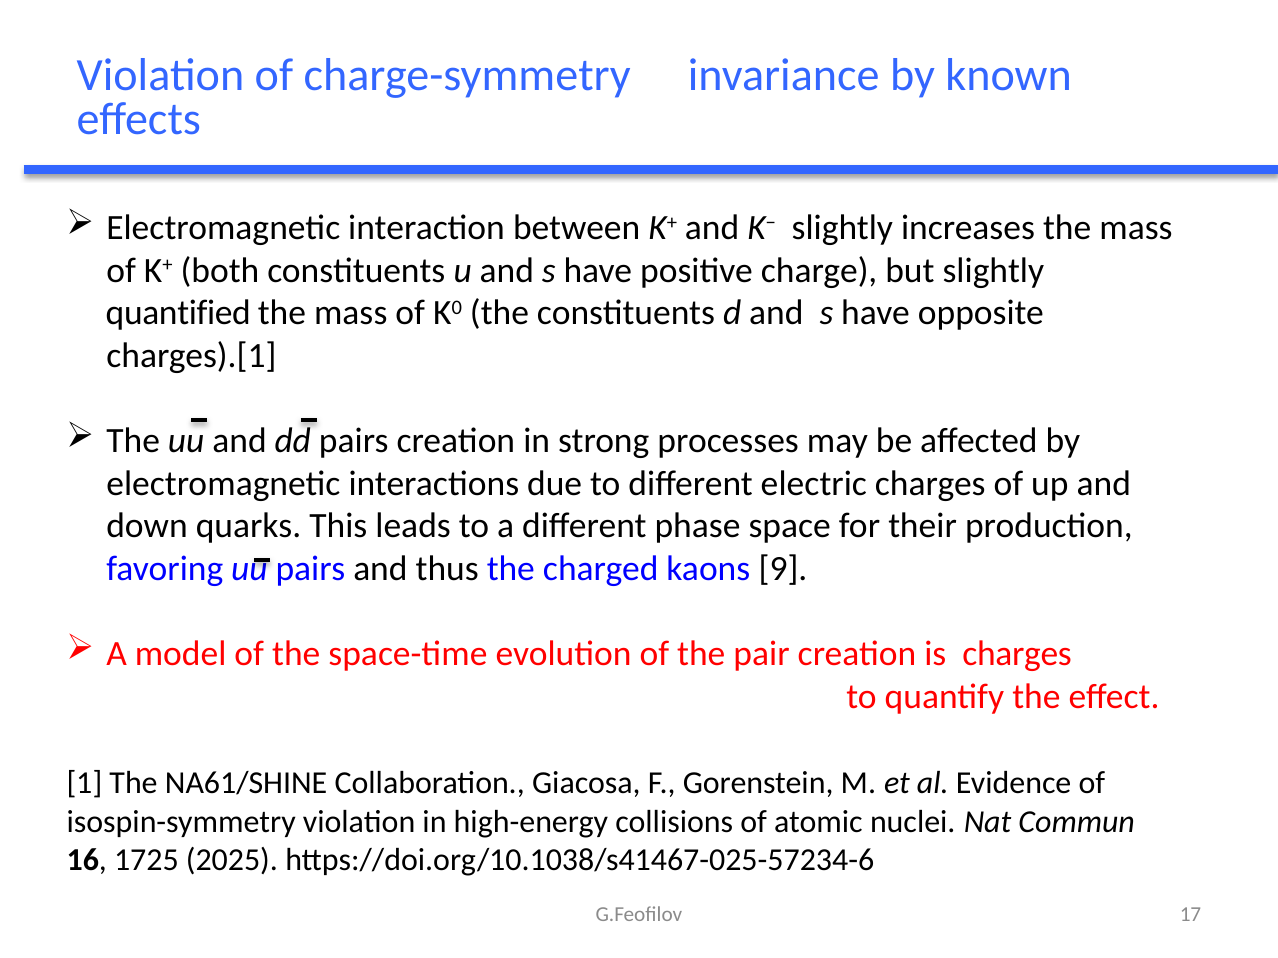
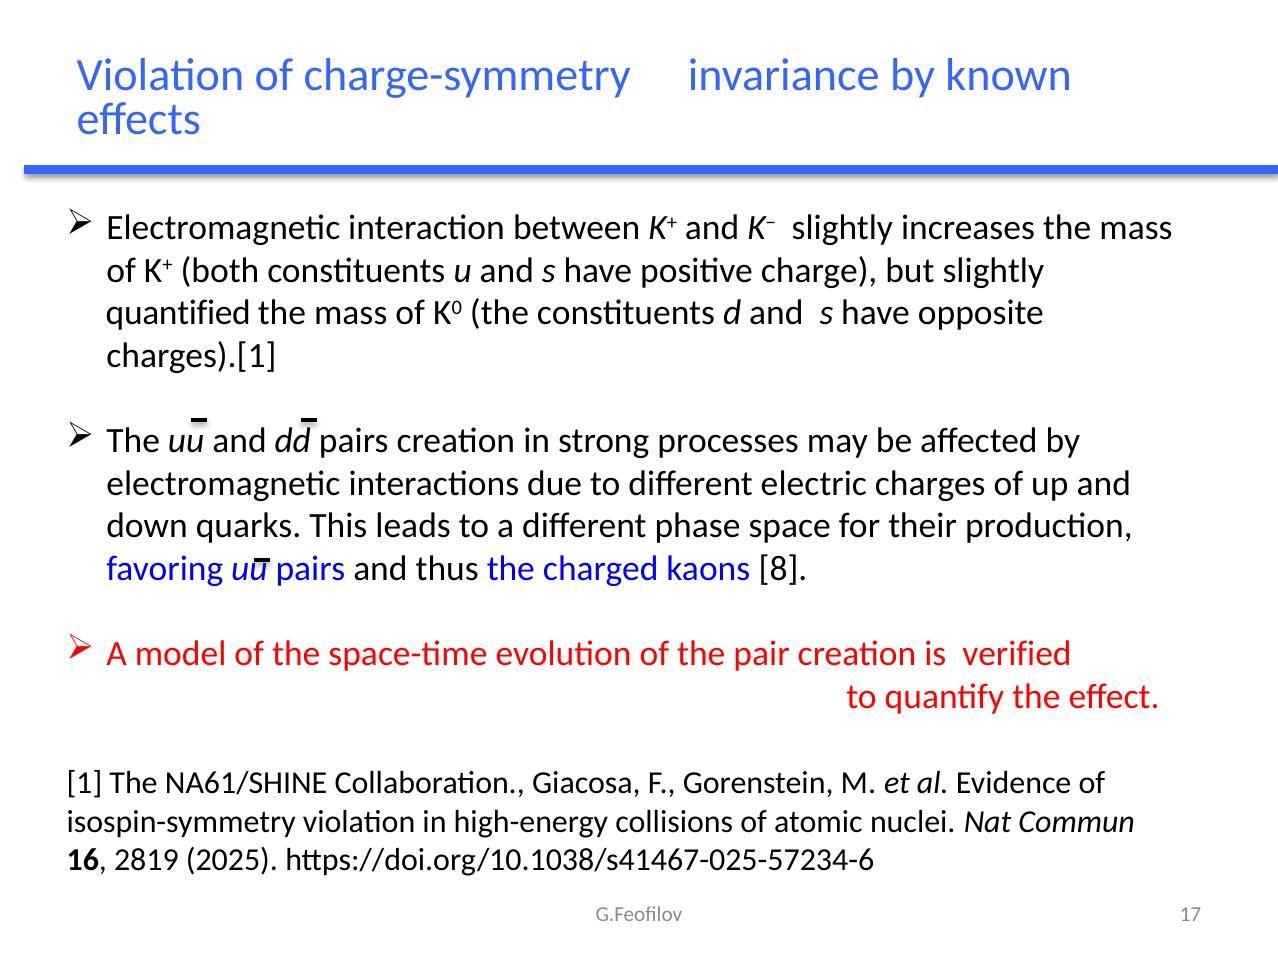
9: 9 -> 8 (783, 569)
is charges: charges -> verified (1017, 654)
1725: 1725 -> 2819 (146, 860)
